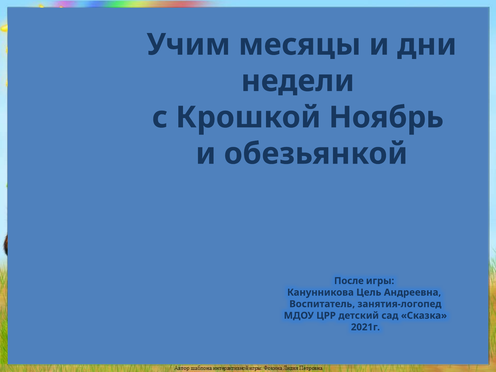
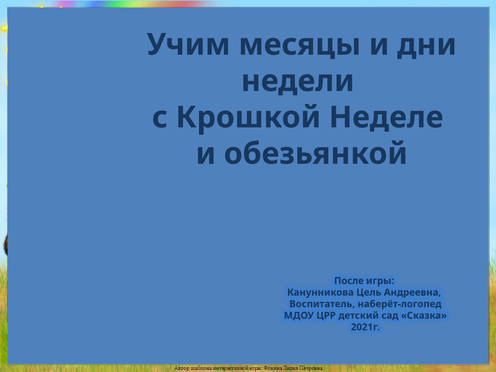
Ноябрь: Ноябрь -> Неделе (386, 117)
занятия-логопед: занятия-логопед -> наберёт-логопед (399, 304)
